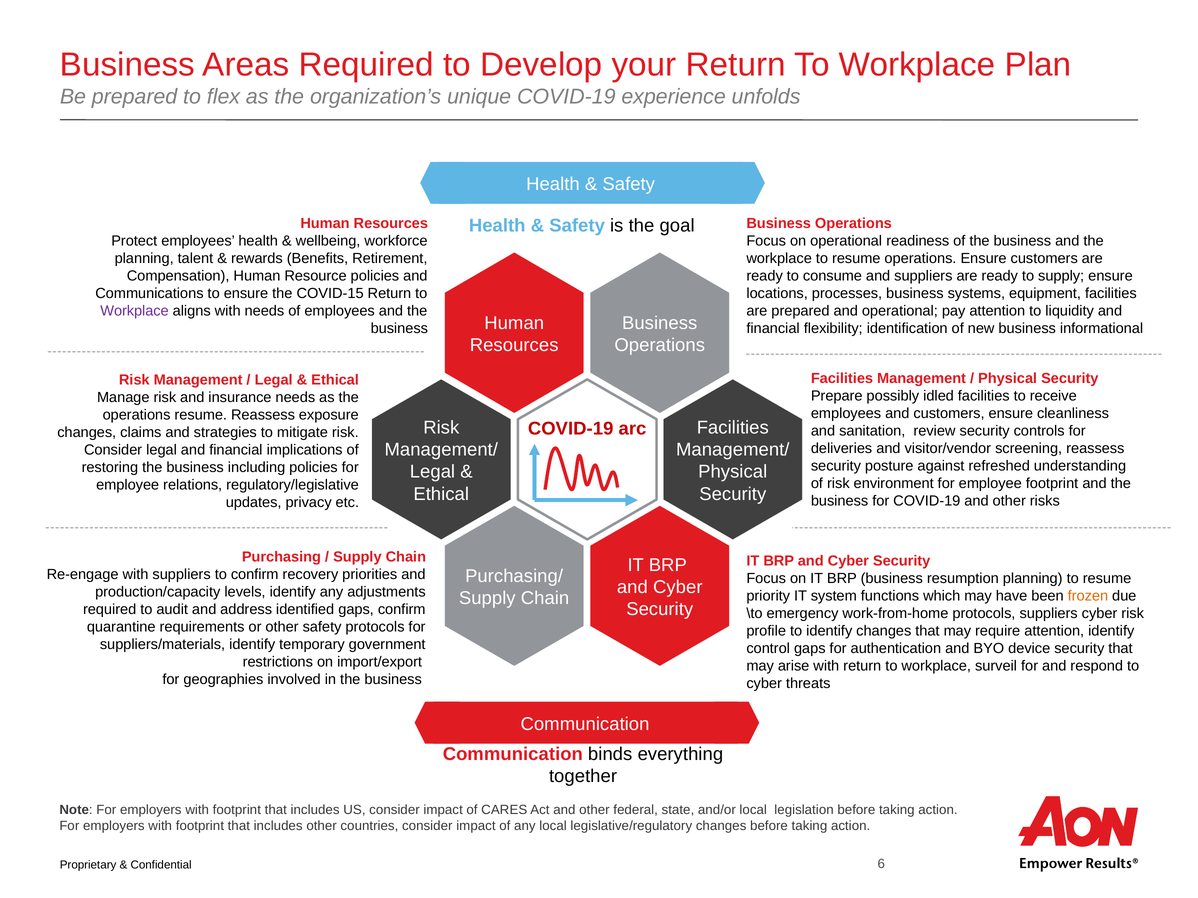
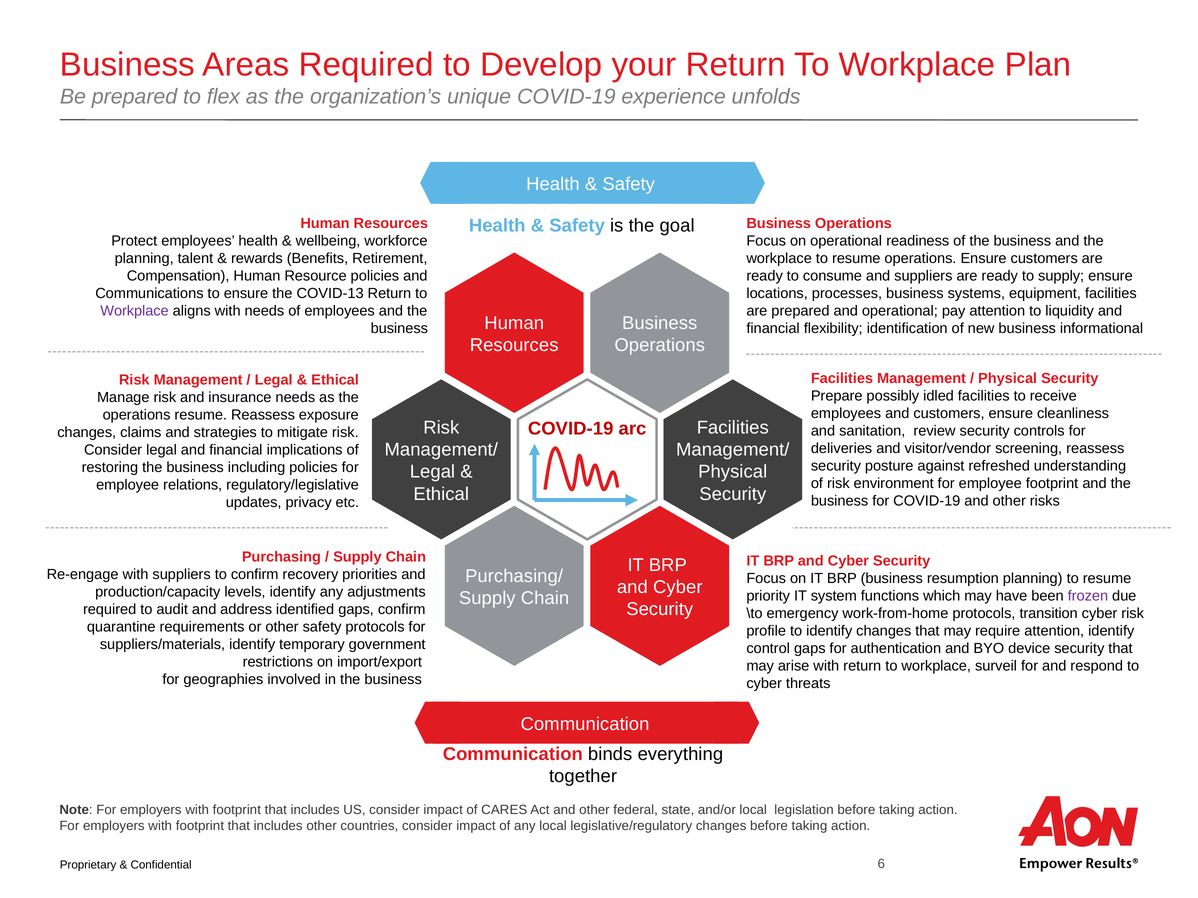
COVID-15: COVID-15 -> COVID-13 (330, 294)
frozen colour: orange -> purple (1088, 596)
protocols suppliers: suppliers -> transition (1049, 614)
